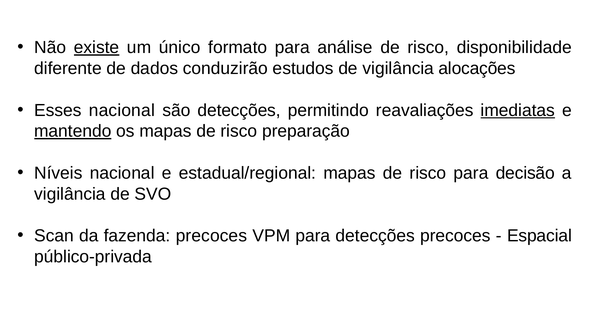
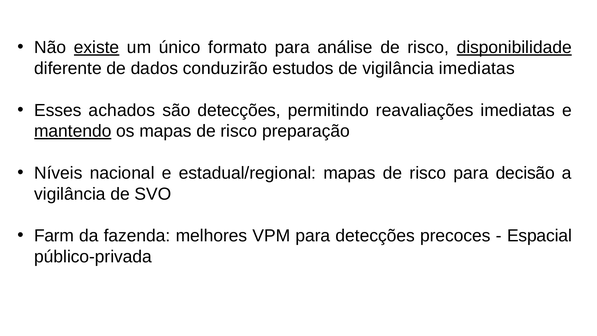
disponibilidade underline: none -> present (514, 47)
vigilância alocações: alocações -> imediatas (477, 68)
Esses nacional: nacional -> achados (122, 110)
imediatas underline: present -> none (518, 110)
Scan: Scan -> Farm (54, 236)
fazenda precoces: precoces -> melhores (211, 236)
